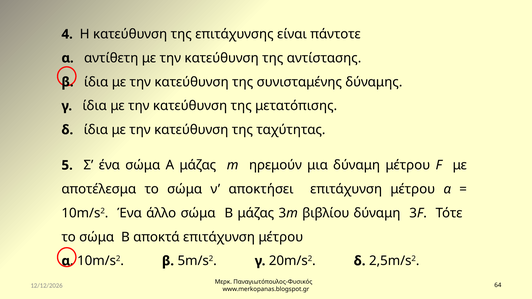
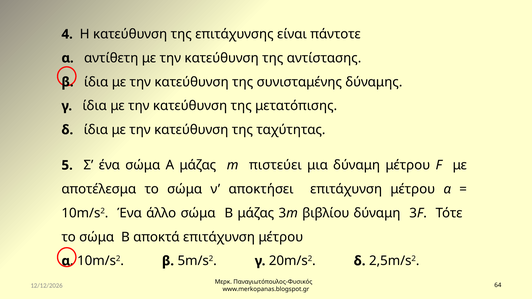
ηρεμούν: ηρεμούν -> πιστεύει (275, 165)
